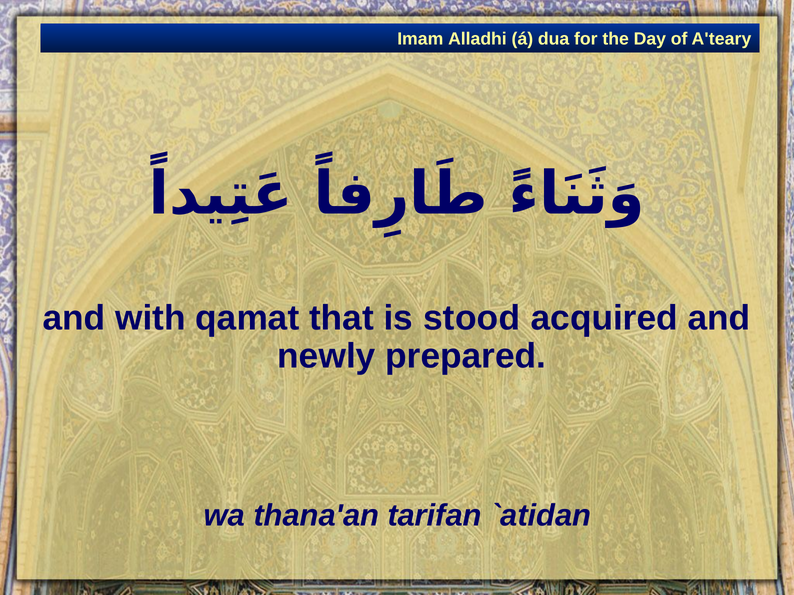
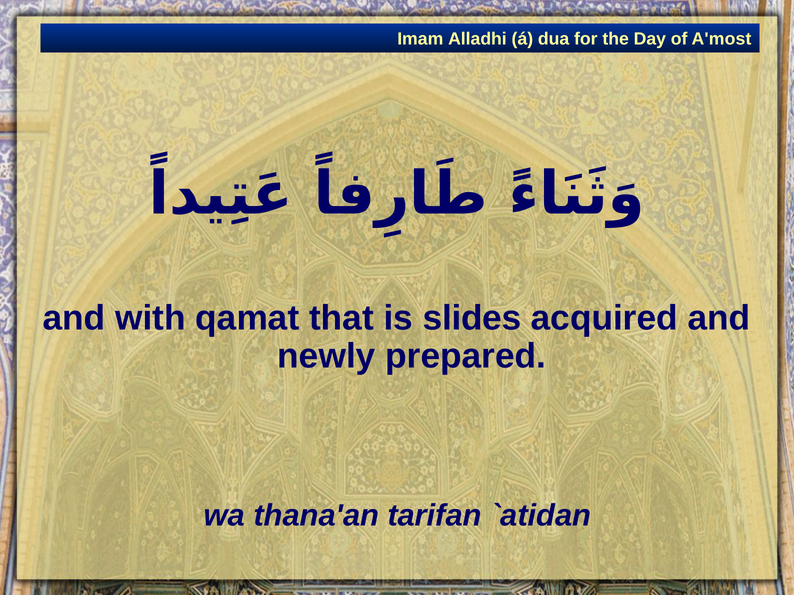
A'teary: A'teary -> A'most (721, 39)
stood: stood -> slides (472, 319)
